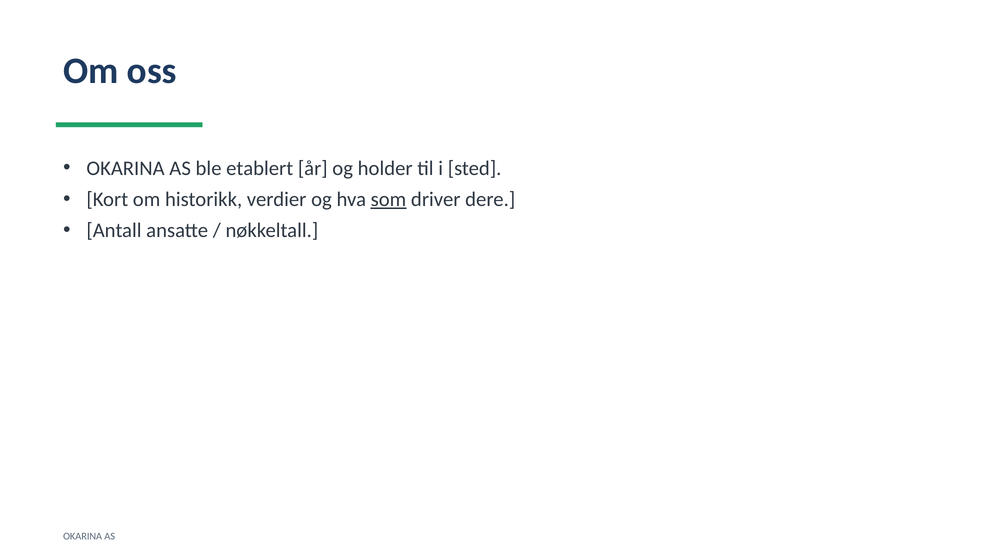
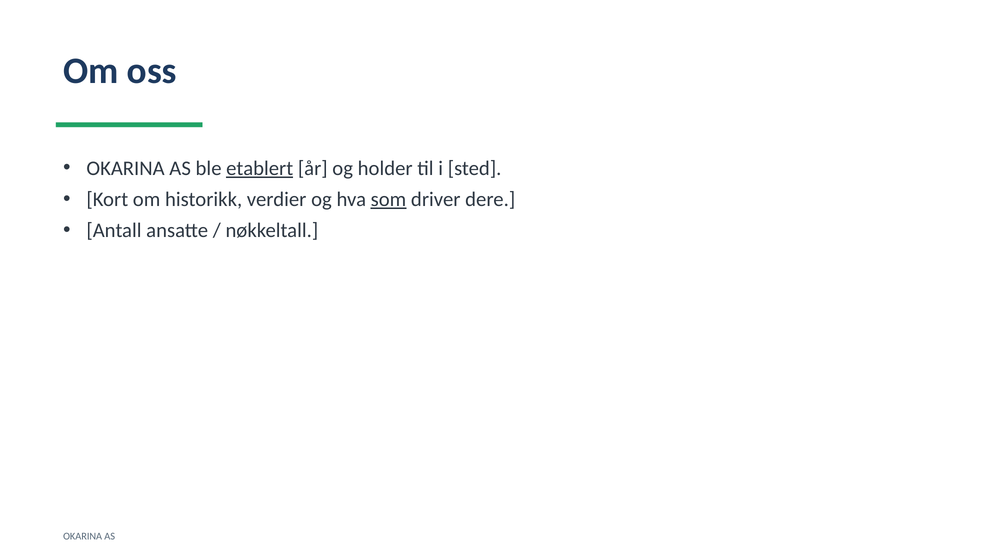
etablert underline: none -> present (260, 168)
